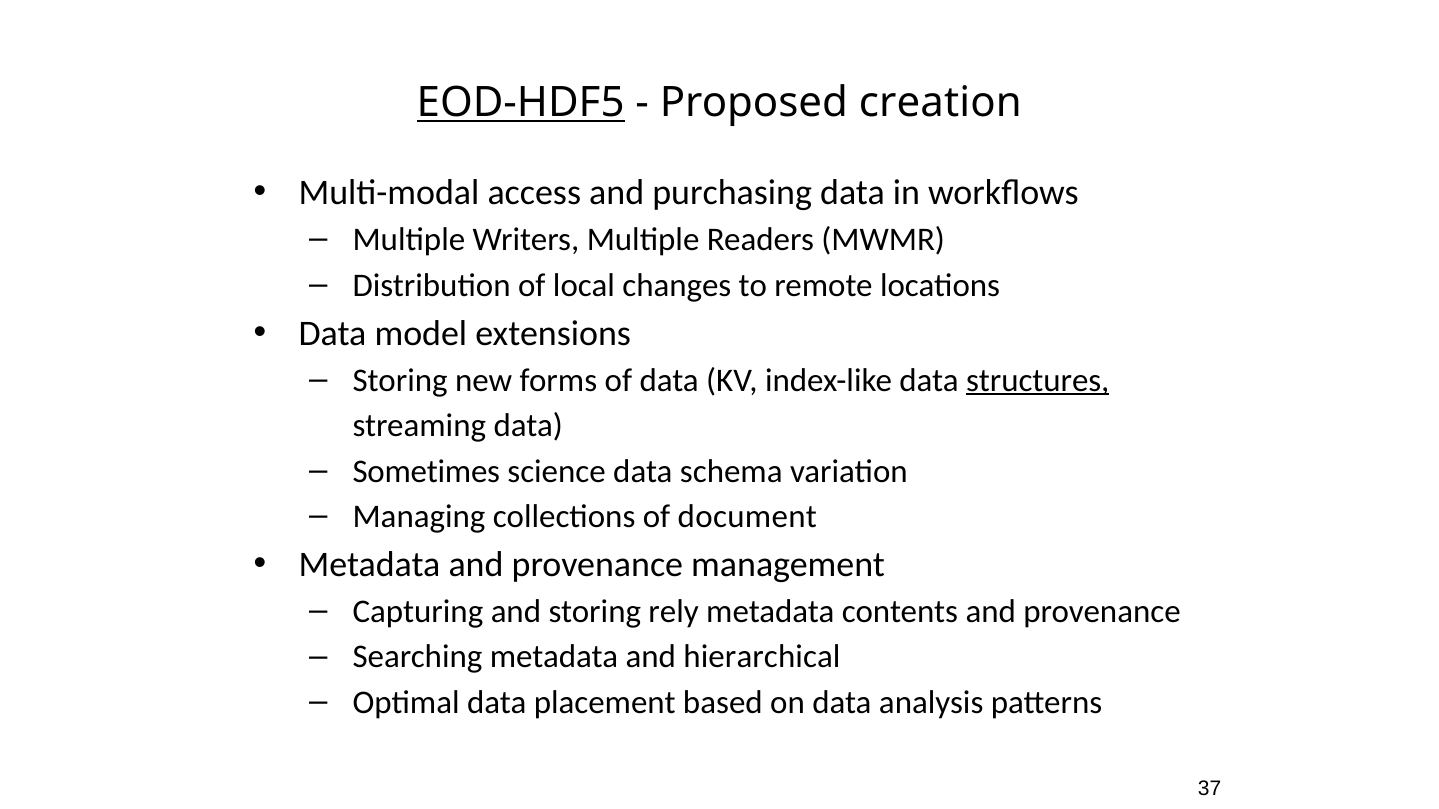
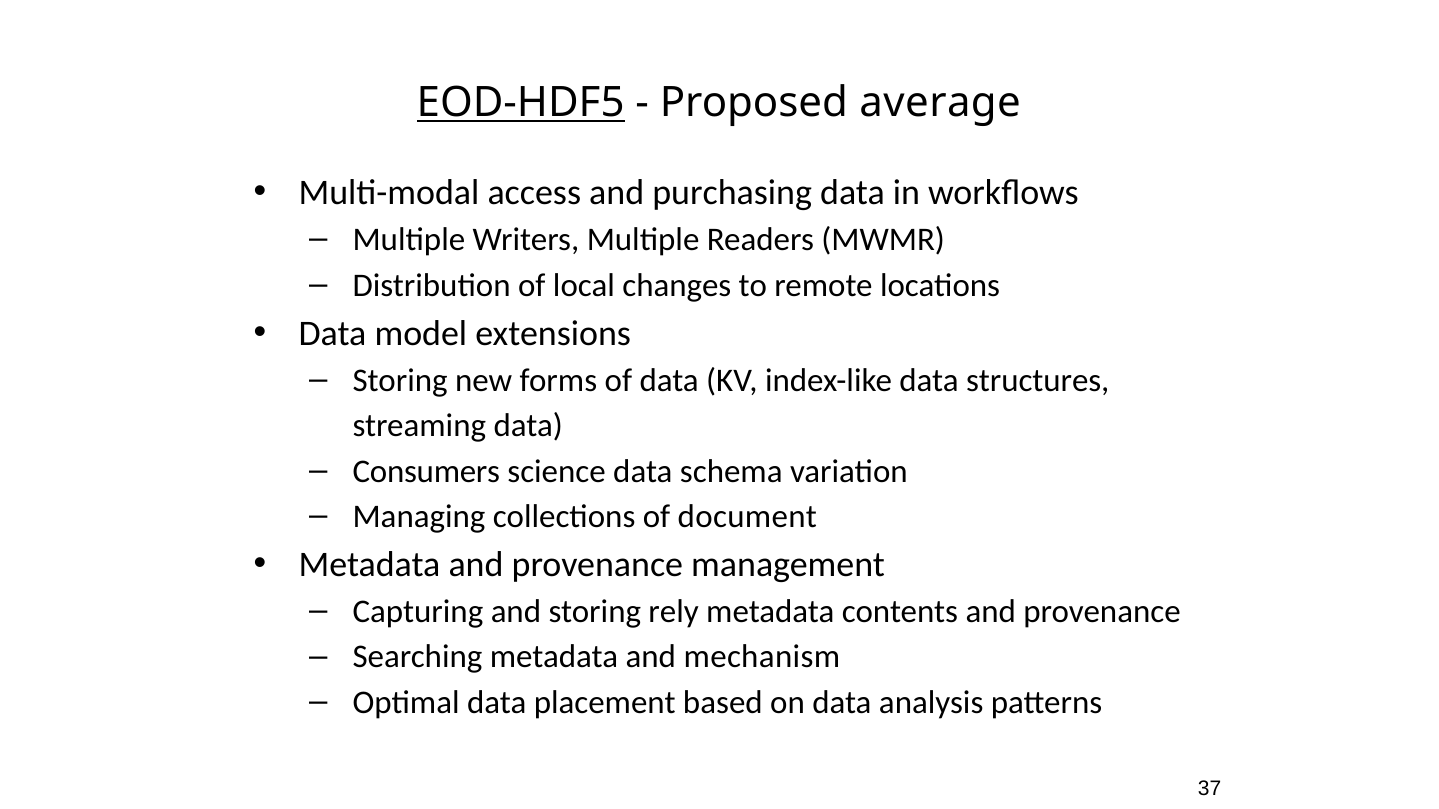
creation: creation -> average (940, 103)
structures underline: present -> none (1038, 380)
Sometimes: Sometimes -> Consumers (426, 471)
hierarchical: hierarchical -> mechanism (762, 657)
